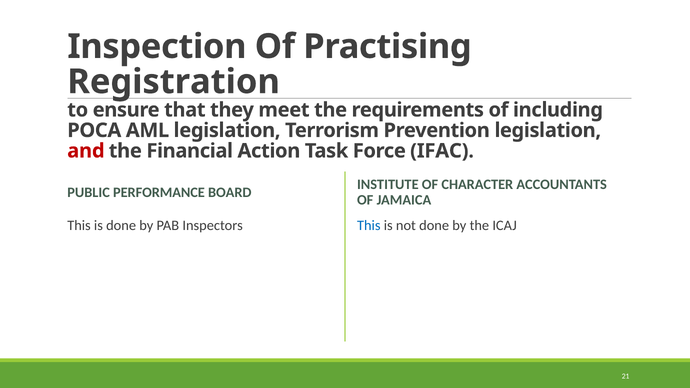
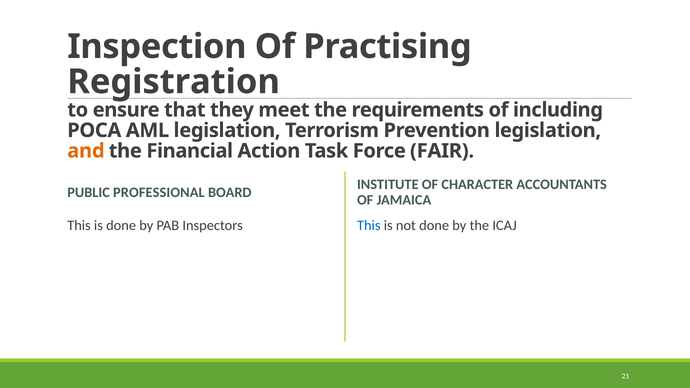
and colour: red -> orange (86, 151)
IFAC: IFAC -> FAIR (442, 151)
PERFORMANCE: PERFORMANCE -> PROFESSIONAL (159, 192)
